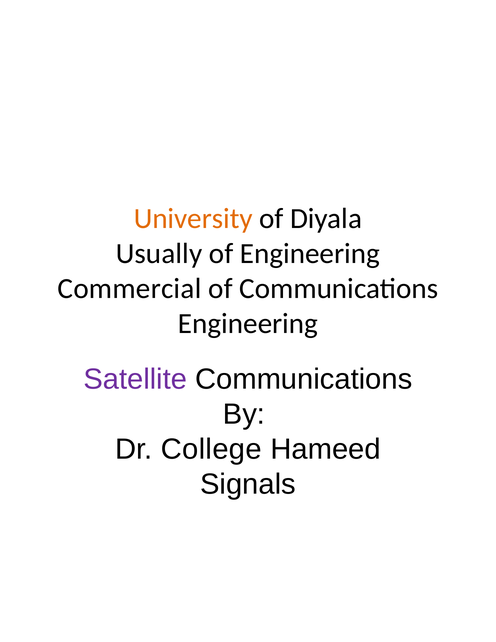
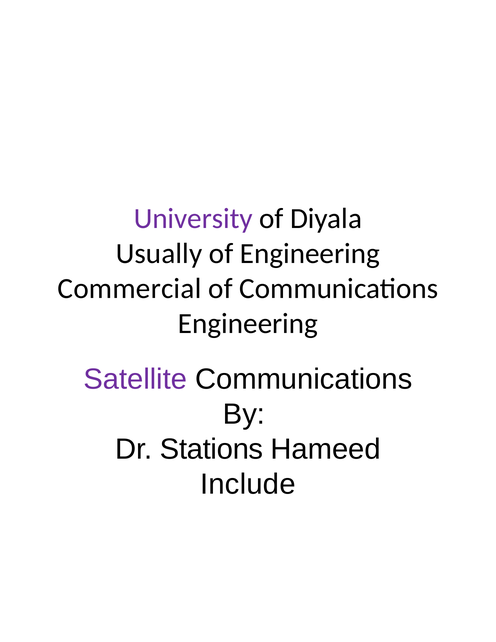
University colour: orange -> purple (193, 219)
College: College -> Stations (212, 449)
Signals: Signals -> Include (248, 484)
